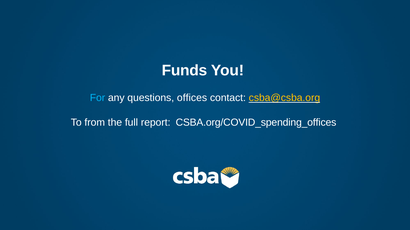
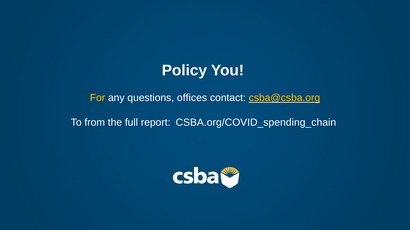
Funds: Funds -> Policy (184, 71)
For colour: light blue -> yellow (98, 98)
CSBA.org/COVID_spending_offices: CSBA.org/COVID_spending_offices -> CSBA.org/COVID_spending_chain (256, 123)
